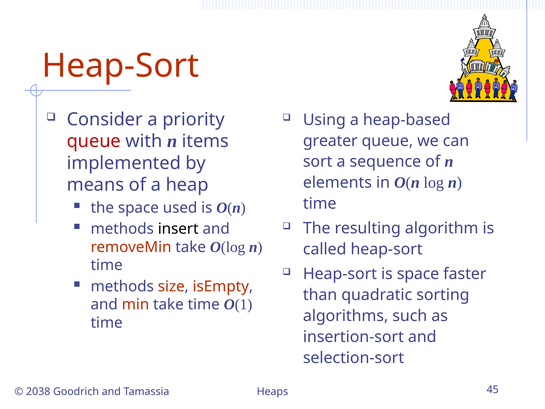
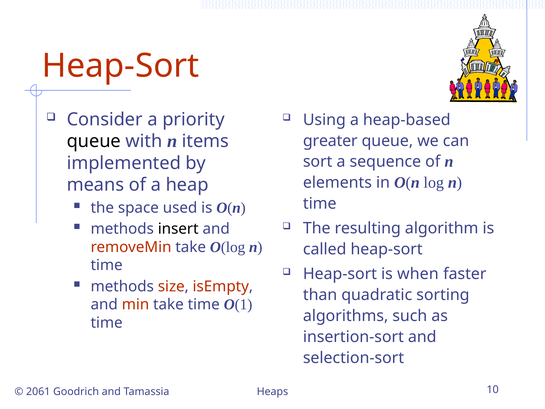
queue colour: red -> black (94, 141)
is space: space -> when (418, 274)
2038: 2038 -> 2061 (38, 391)
45: 45 -> 10 (493, 390)
